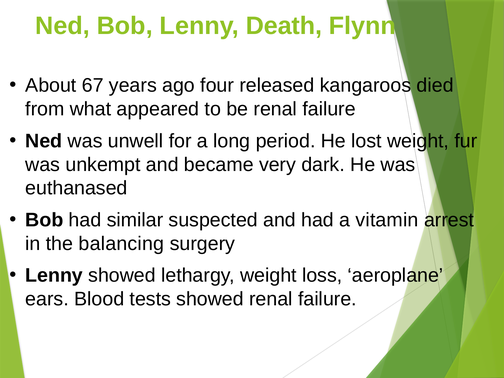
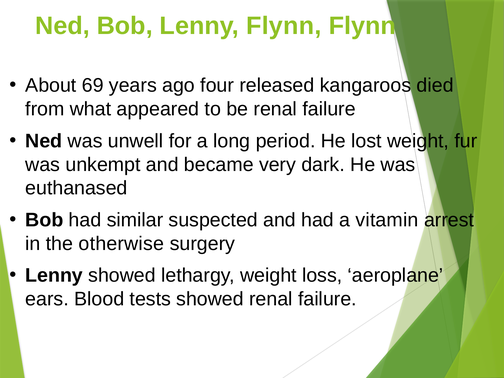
Lenny Death: Death -> Flynn (284, 26)
67: 67 -> 69 (93, 86)
balancing: balancing -> otherwise (121, 244)
